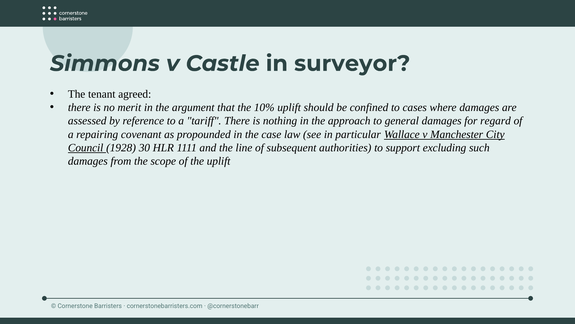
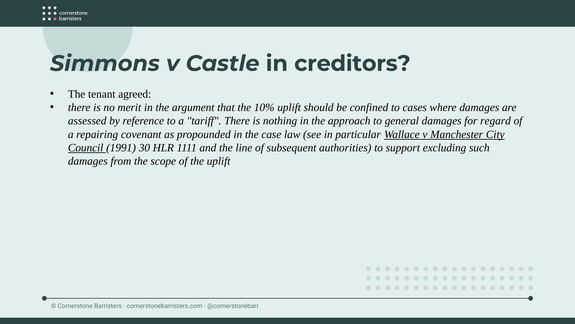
surveyor: surveyor -> creditors (352, 63)
1928: 1928 -> 1991 (121, 148)
